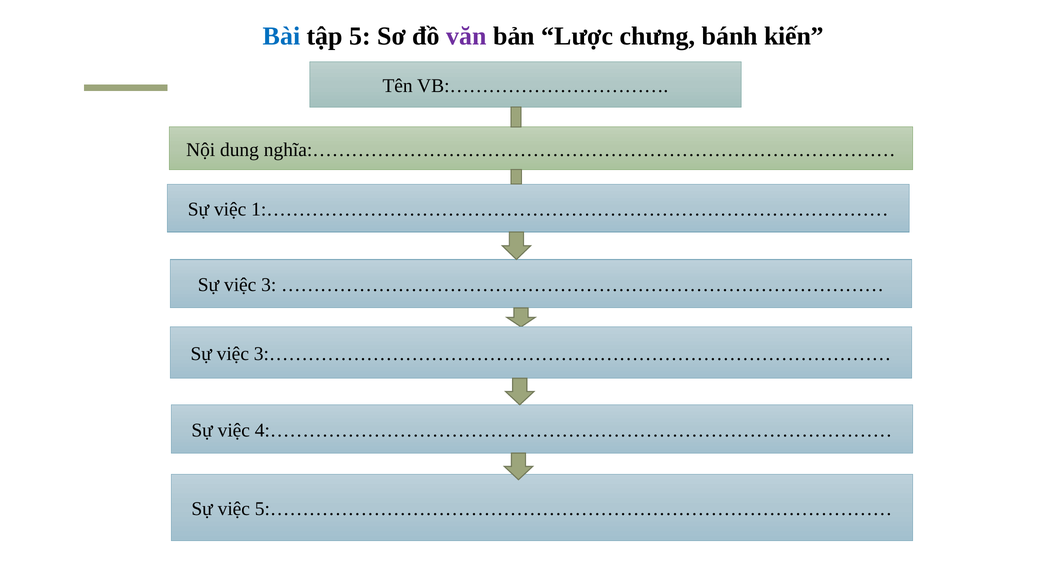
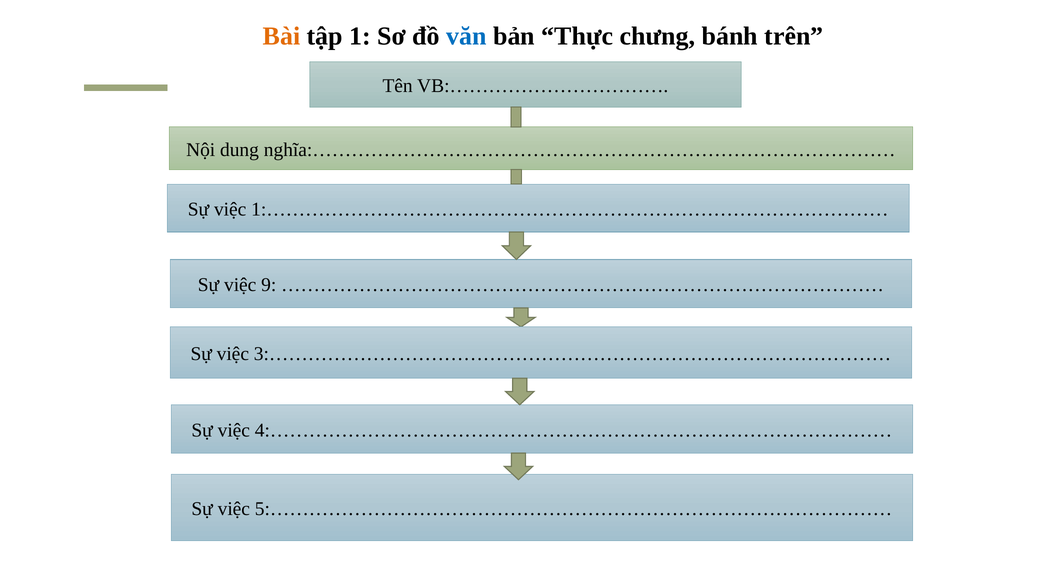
Bài colour: blue -> orange (281, 36)
5: 5 -> 1 (360, 36)
văn colour: purple -> blue (466, 36)
Lược: Lược -> Thực (577, 36)
kiến: kiến -> trên (794, 36)
3: 3 -> 9 (269, 285)
